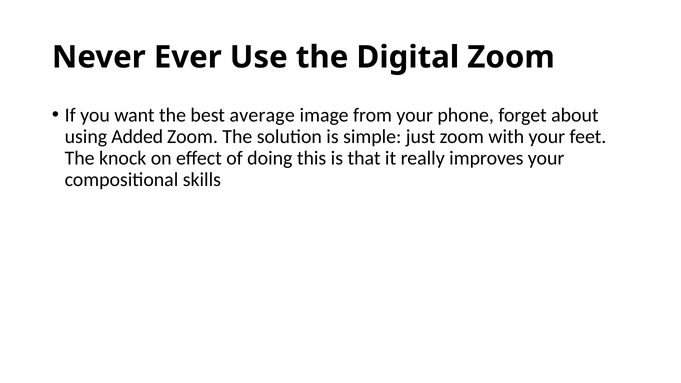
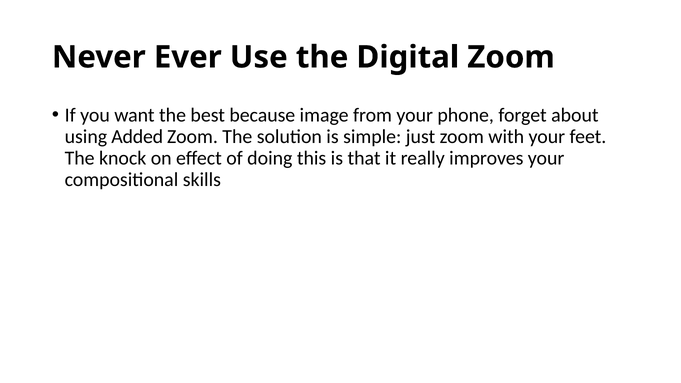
average: average -> because (262, 115)
